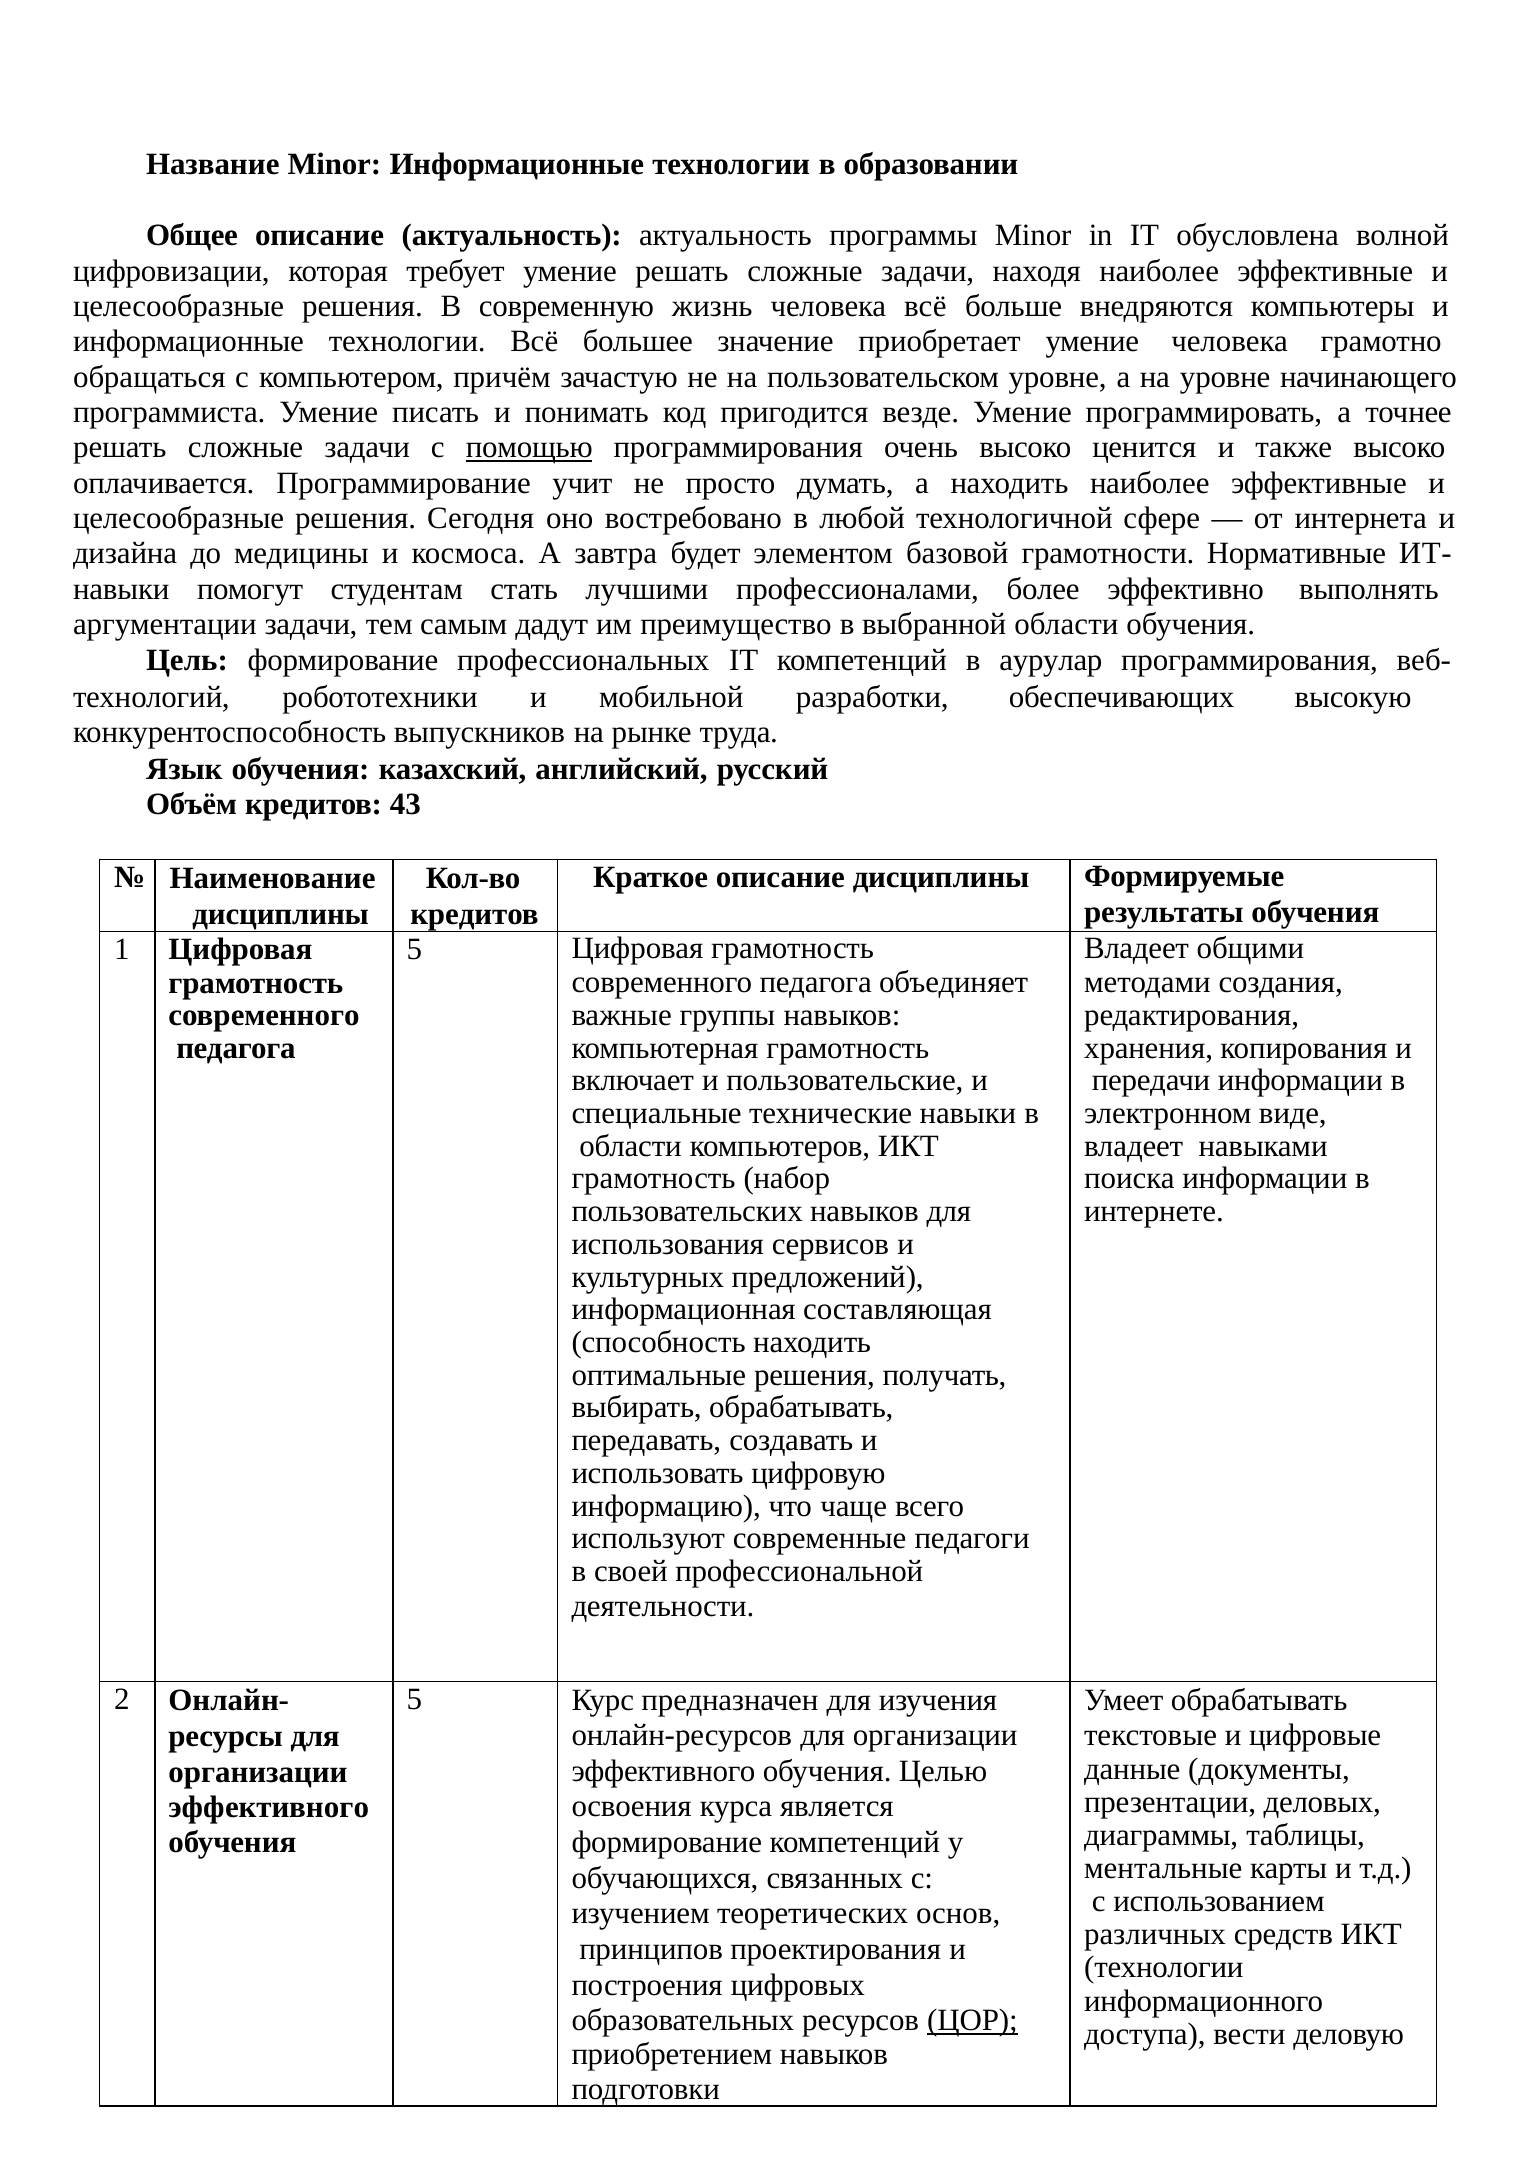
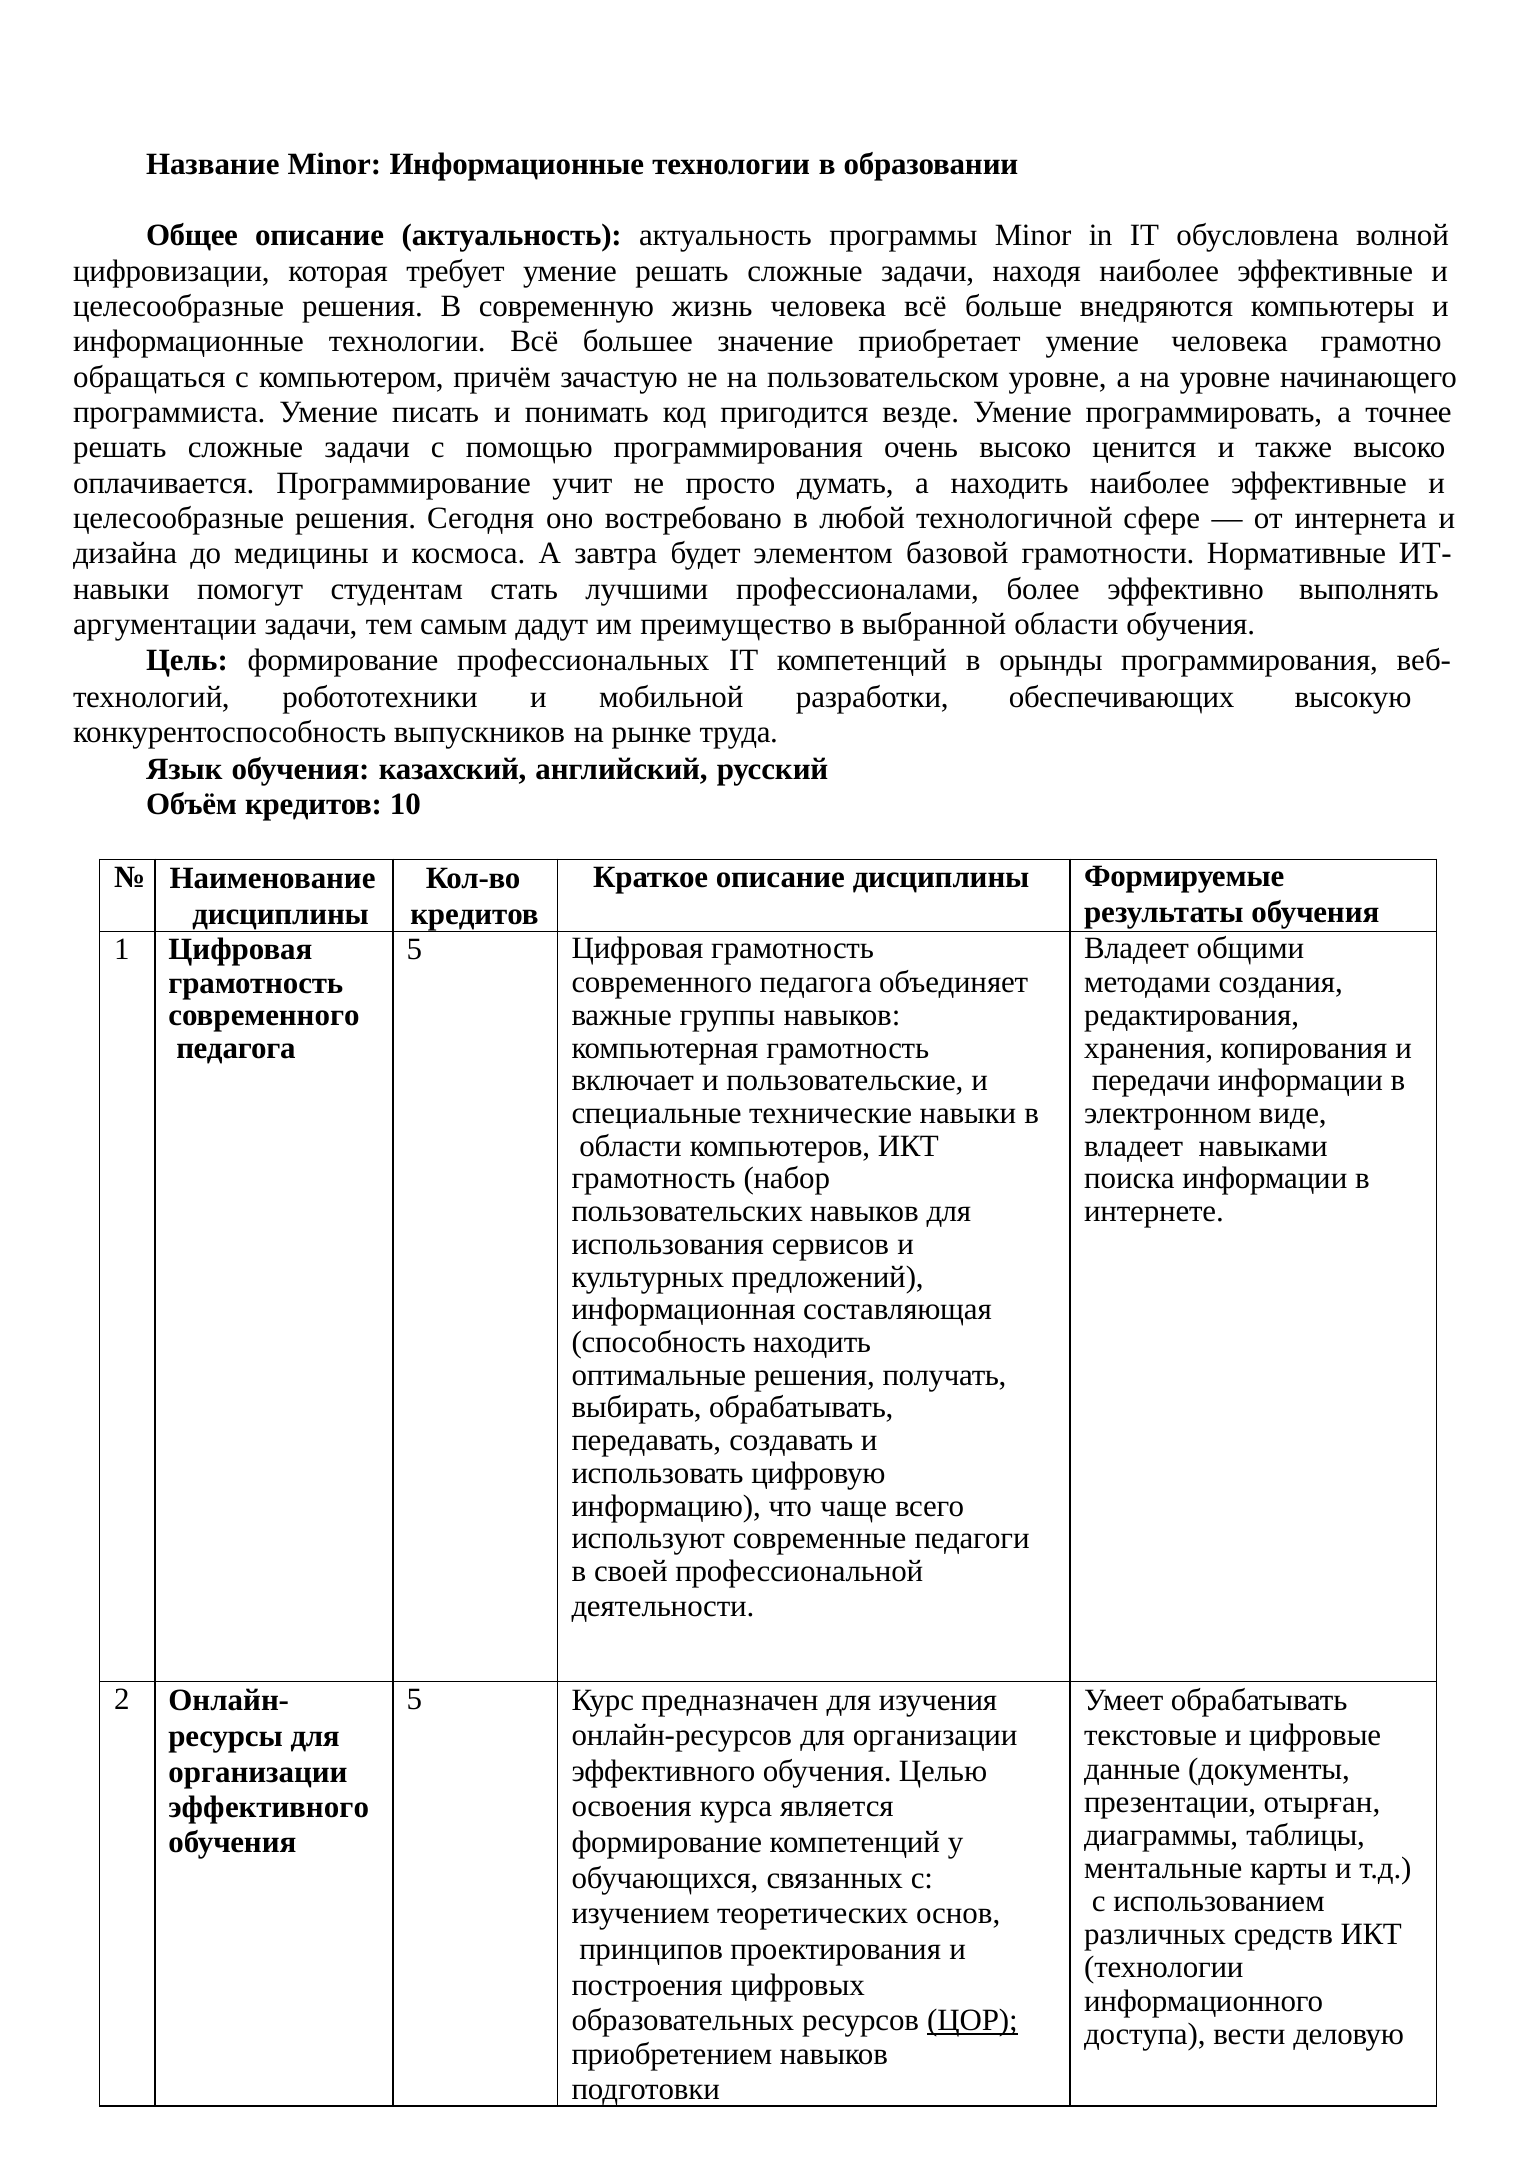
помощью underline: present -> none (529, 448)
аурулар: аурулар -> орынды (1051, 660)
43: 43 -> 10 (405, 805)
деловых: деловых -> отырған (1322, 1803)
